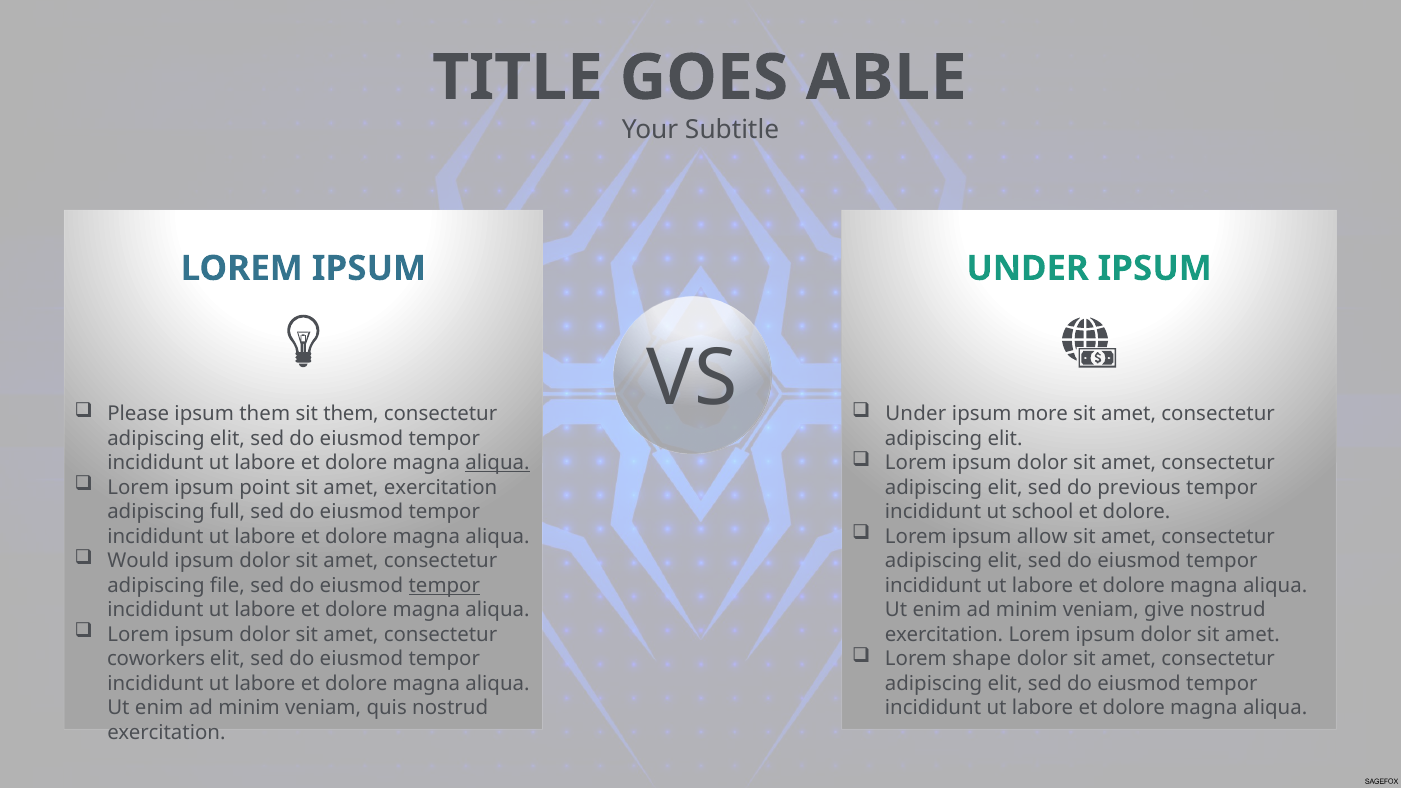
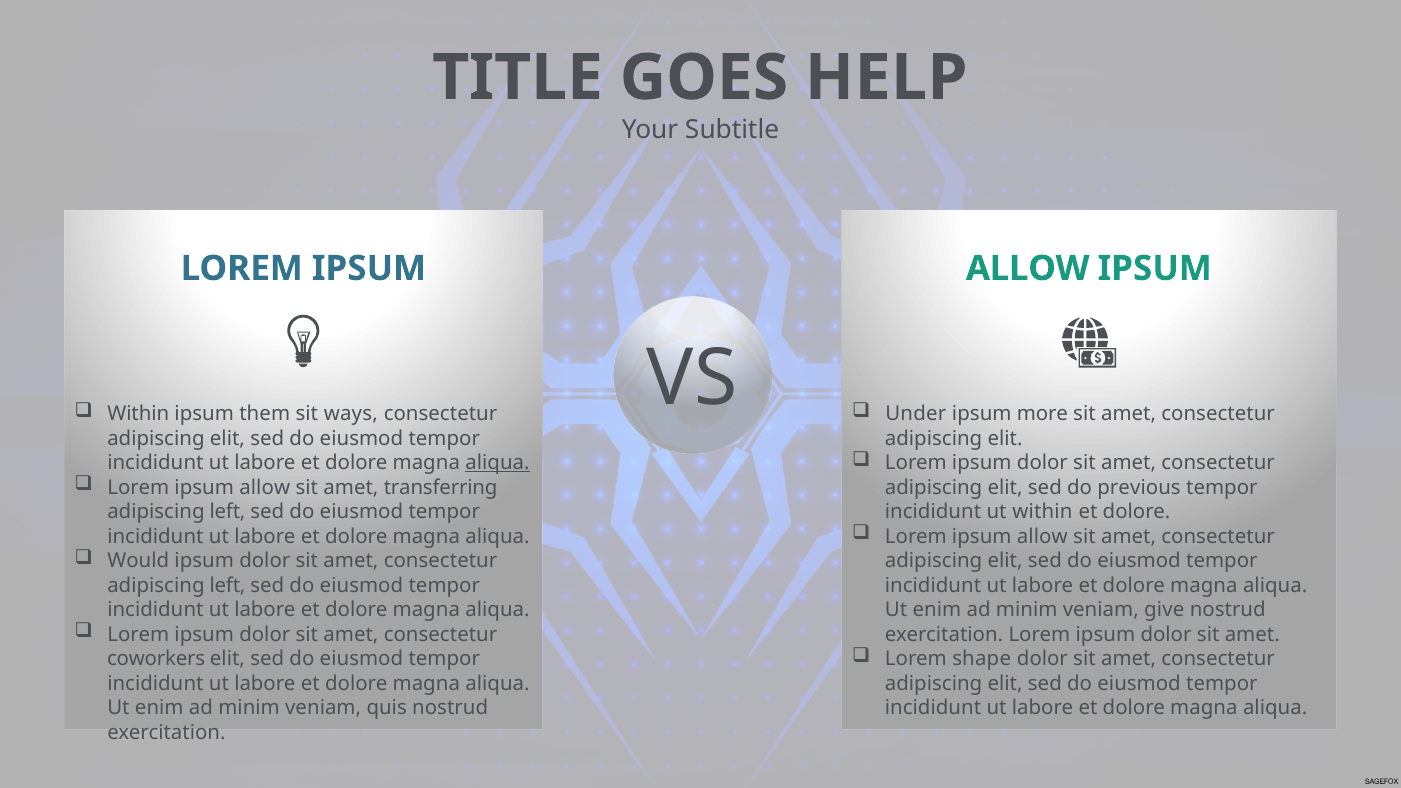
ABLE: ABLE -> HELP (886, 78)
UNDER: UNDER -> ALLOW (1028, 268)
Please: Please -> Within (138, 414)
sit them: them -> ways (351, 414)
point: point -> allow (265, 487)
amet exercitation: exercitation -> transferring (441, 487)
full: full -> left (228, 512)
ut school: school -> within (1042, 512)
file: file -> left (228, 586)
tempor underline: present -> none (444, 586)
